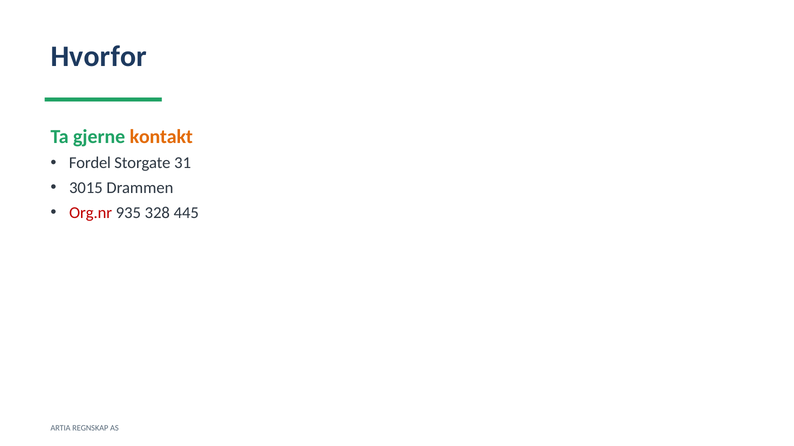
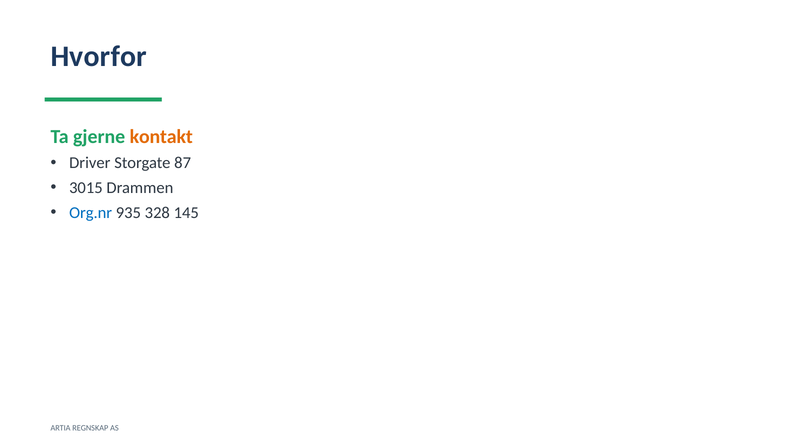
Fordel: Fordel -> Driver (90, 163)
31: 31 -> 87 (183, 163)
Org.nr colour: red -> blue (91, 213)
445: 445 -> 145 (186, 213)
